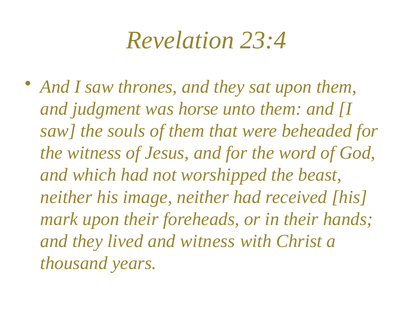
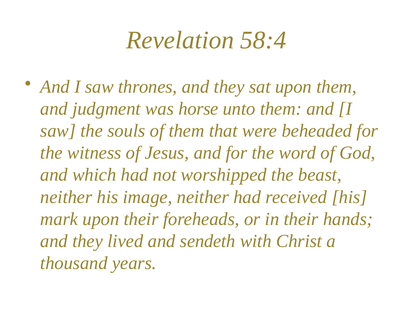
23:4: 23:4 -> 58:4 (263, 40)
and witness: witness -> sendeth (208, 241)
